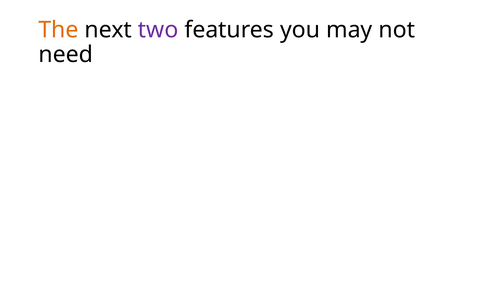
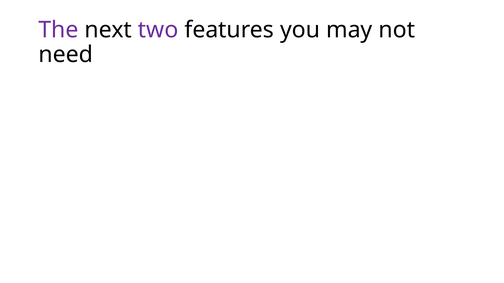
The colour: orange -> purple (58, 30)
